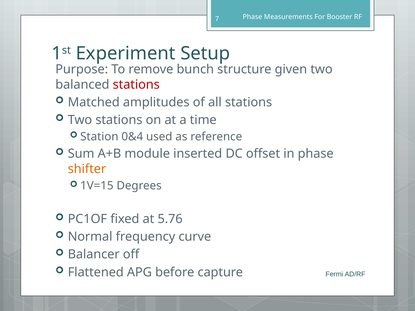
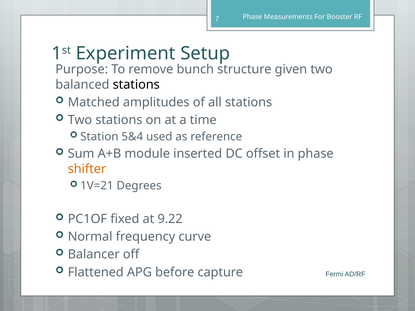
stations colour: red -> black (136, 85)
0&4: 0&4 -> 5&4 (132, 137)
1V=15: 1V=15 -> 1V=21 (97, 186)
5.76: 5.76 -> 9.22 (170, 219)
